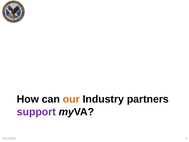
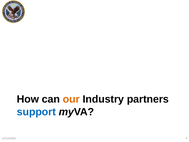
support colour: purple -> blue (36, 112)
